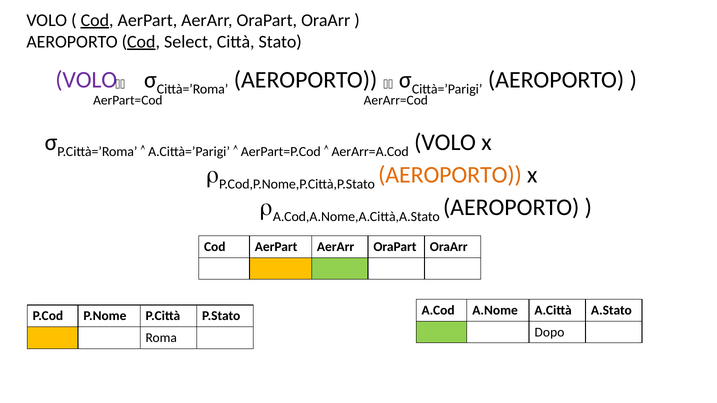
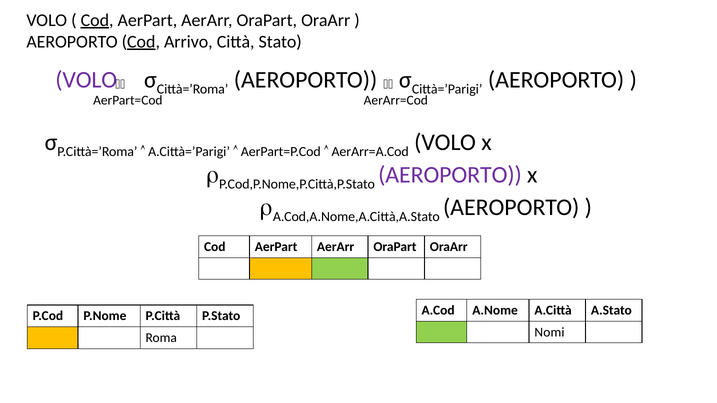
Select: Select -> Arrivo (188, 42)
AEROPORTO colour: orange -> purple (450, 175)
Dopo: Dopo -> Nomi (549, 332)
